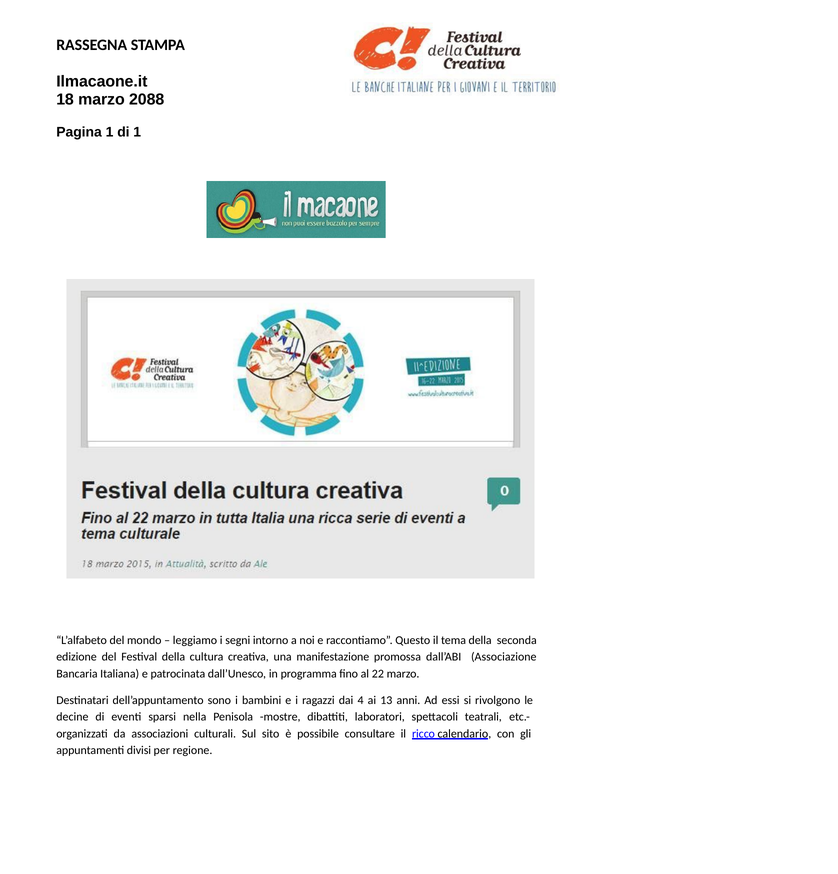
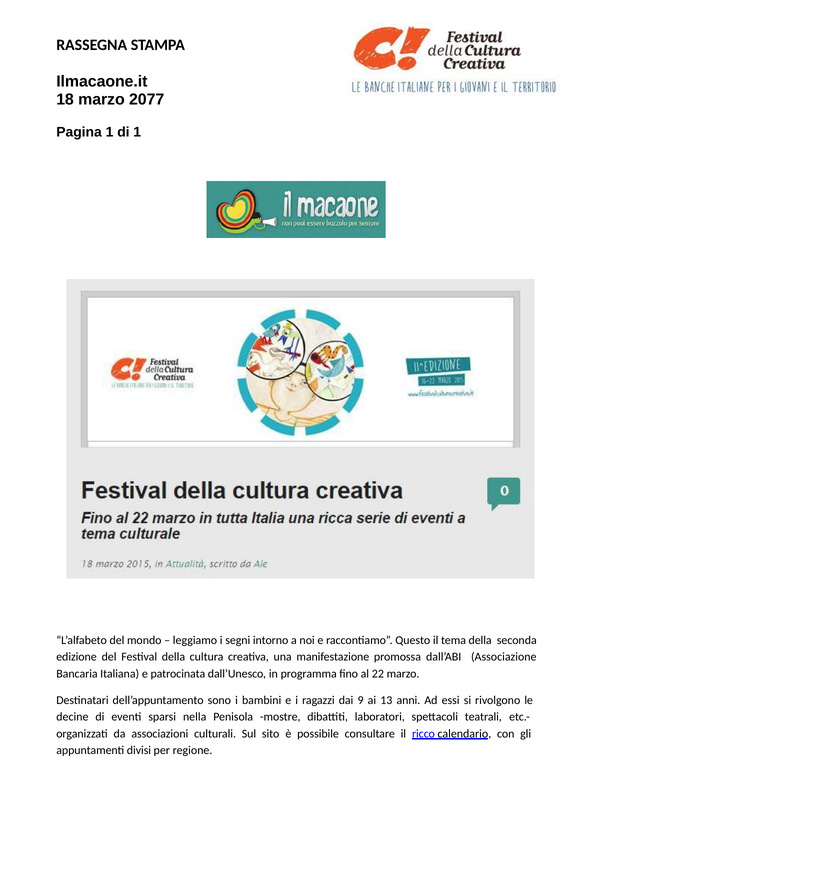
2088: 2088 -> 2077 (147, 100)
4: 4 -> 9 (361, 701)
